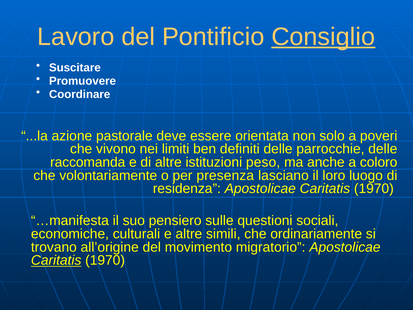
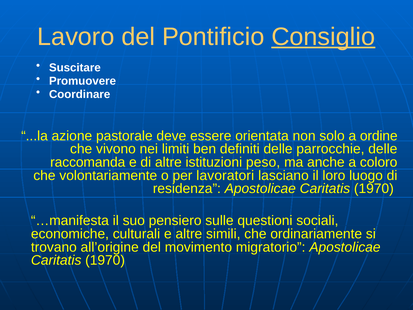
poveri: poveri -> ordine (379, 136)
presenza: presenza -> lavoratori (225, 175)
Caritatis underline: present -> none (56, 260)
